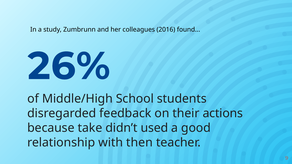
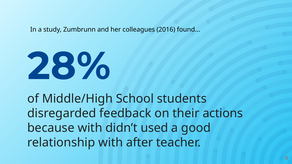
26%: 26% -> 28% (69, 66)
because take: take -> with (90, 128)
then: then -> after (140, 143)
